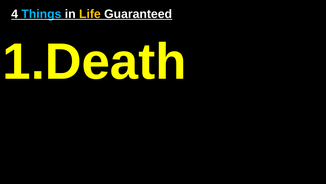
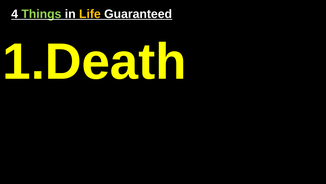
Things colour: light blue -> light green (41, 14)
